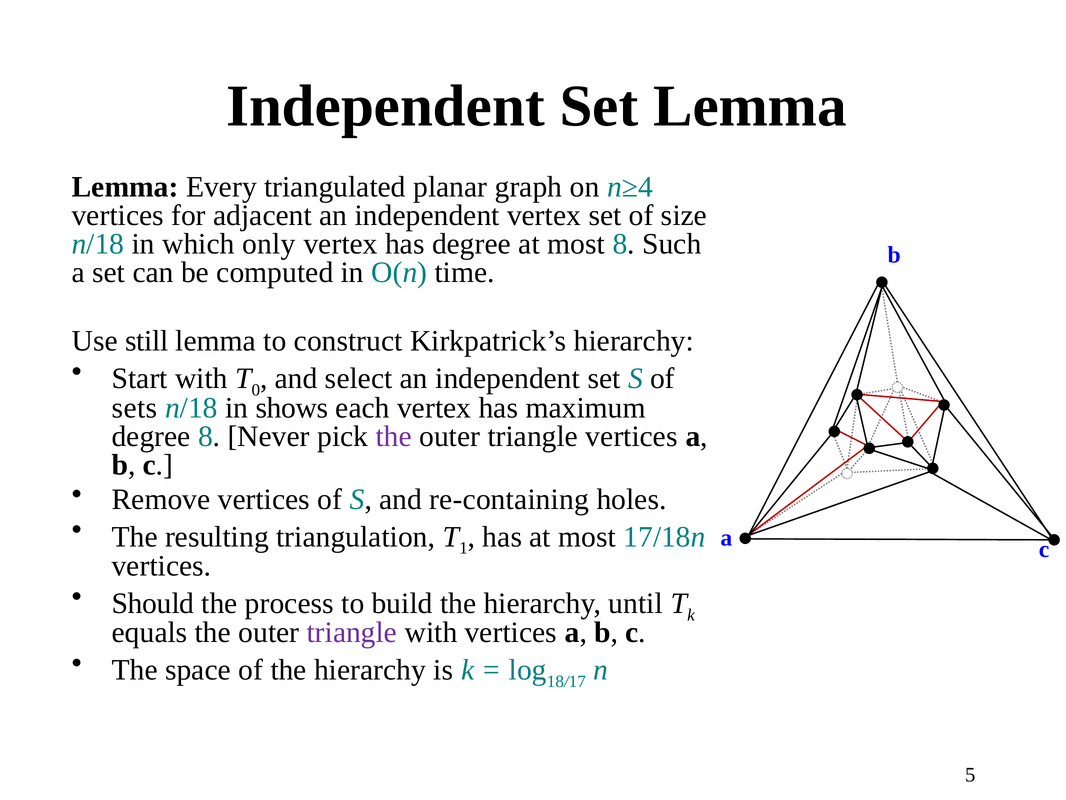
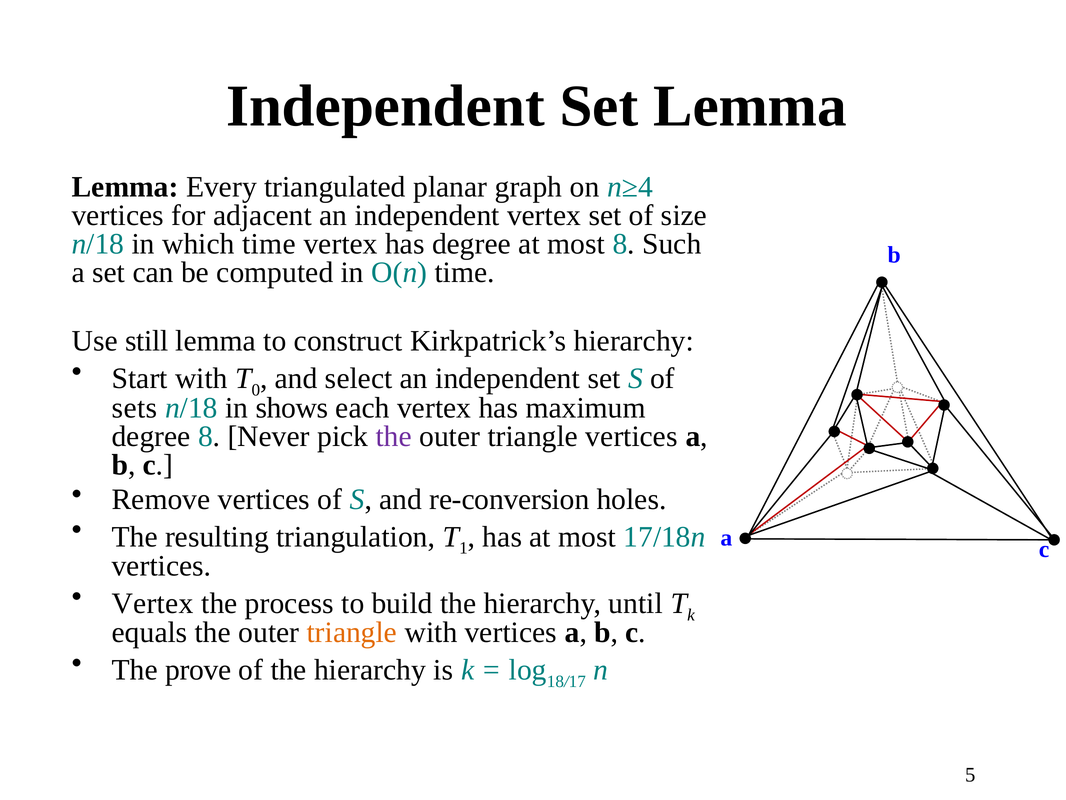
which only: only -> time (269, 244)
re-containing: re-containing -> re-conversion (509, 499)
Should: Should -> Vertex (153, 603)
triangle colour: purple -> orange (352, 632)
space: space -> prove (198, 670)
